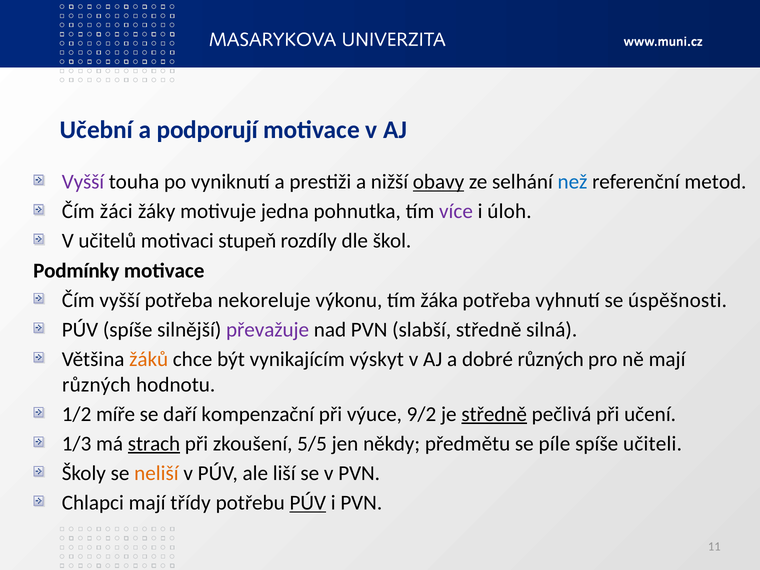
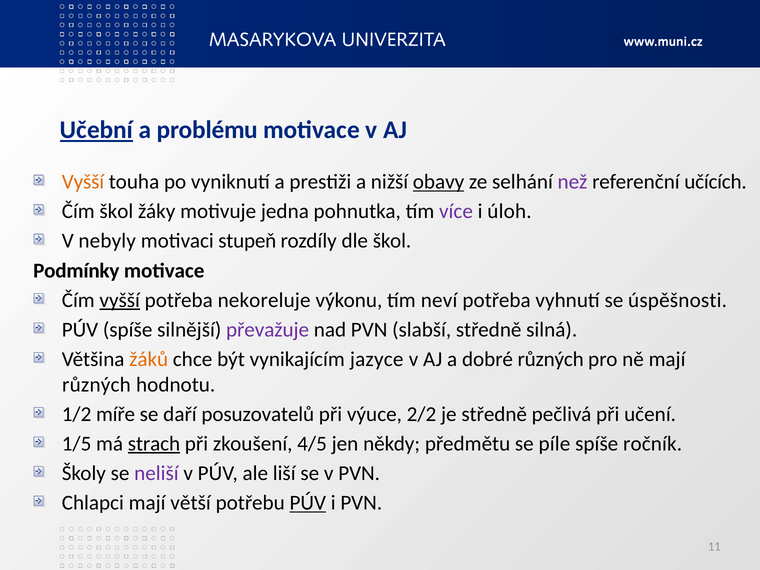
Učební underline: none -> present (97, 130)
podporují: podporují -> problému (207, 130)
Vyšší colour: purple -> orange (83, 182)
než colour: blue -> purple (573, 182)
metod: metod -> učících (716, 182)
Čím žáci: žáci -> škol (116, 211)
učitelů: učitelů -> nebyly (107, 241)
vyšší underline: none -> present (120, 300)
žáka: žáka -> neví (439, 300)
výskyt: výskyt -> jazyce (377, 359)
kompenzační: kompenzační -> posuzovatelů (258, 414)
9/2: 9/2 -> 2/2 (422, 414)
středně underline: present -> none (494, 414)
1/3: 1/3 -> 1/5 (77, 444)
5/5: 5/5 -> 4/5 (312, 444)
učiteli: učiteli -> ročník (653, 444)
neliší colour: orange -> purple (156, 473)
třídy: třídy -> větší (191, 503)
